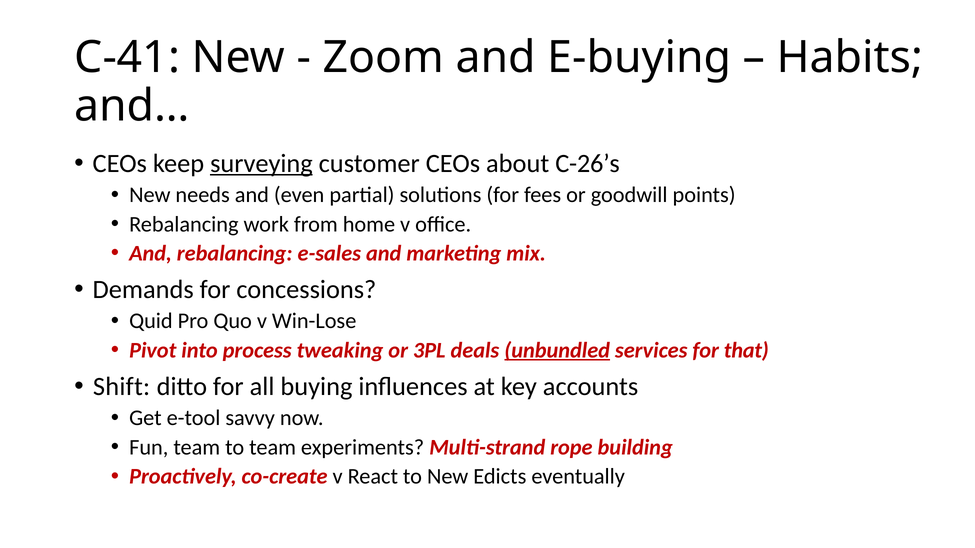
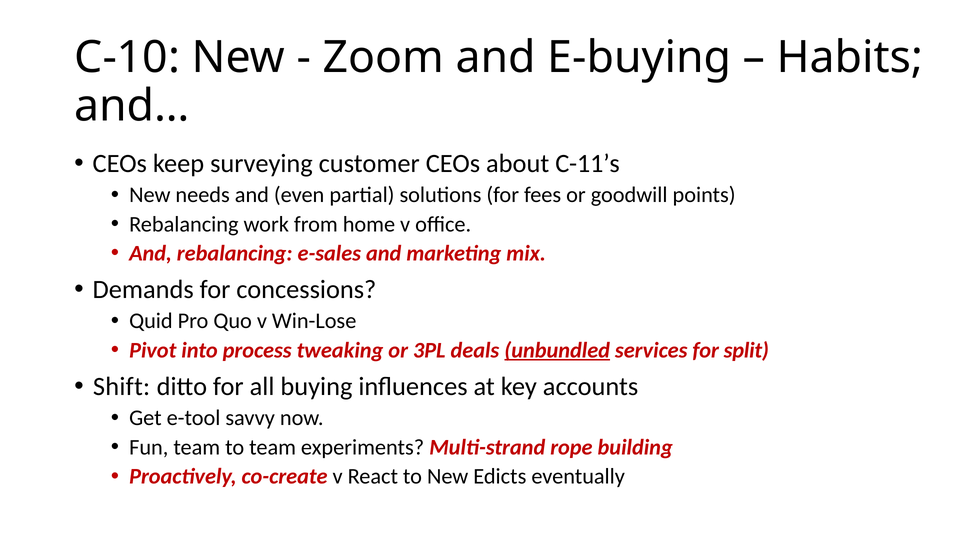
C-41: C-41 -> C-10 (127, 58)
surveying underline: present -> none (261, 164)
C-26’s: C-26’s -> C-11’s (588, 164)
that: that -> split (746, 351)
